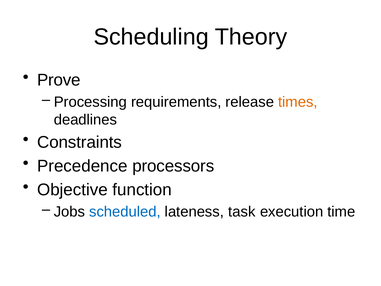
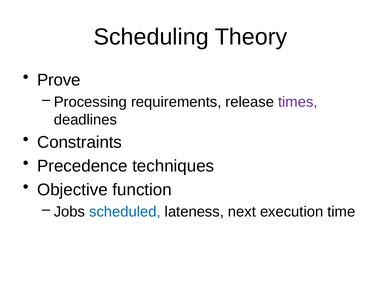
times colour: orange -> purple (298, 102)
processors: processors -> techniques (173, 166)
task: task -> next (242, 211)
